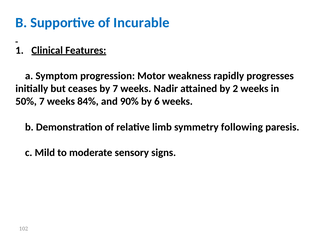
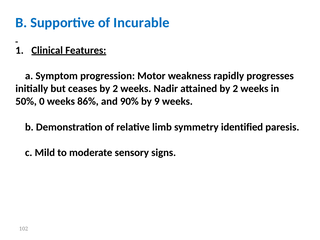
ceases by 7: 7 -> 2 (115, 89)
50% 7: 7 -> 0 (42, 101)
84%: 84% -> 86% (88, 101)
6: 6 -> 9 (157, 101)
following: following -> identified (242, 127)
